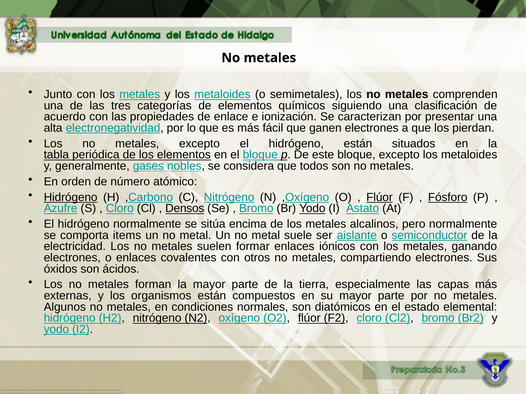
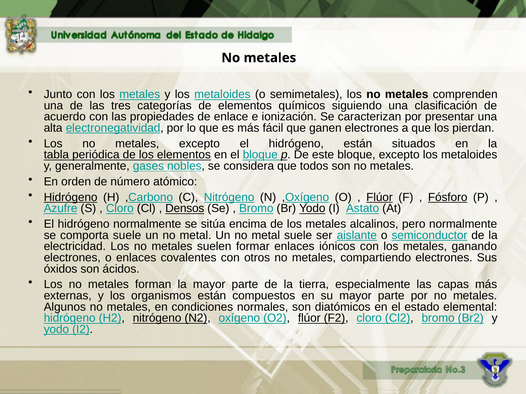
comporta items: items -> suele (127, 235)
